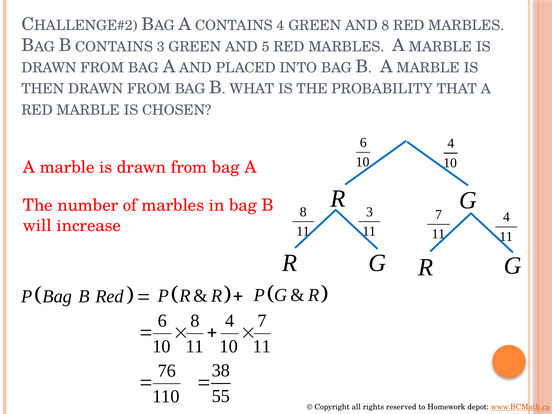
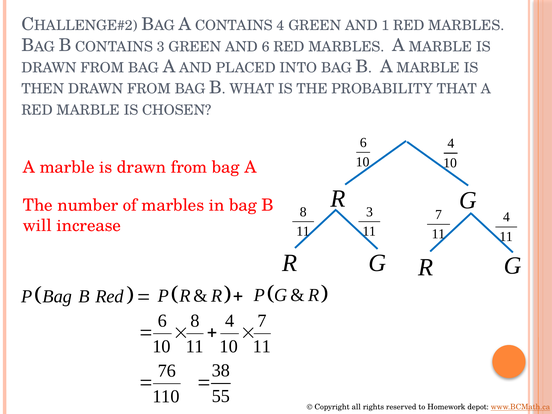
AND 8: 8 -> 1 (385, 26)
AND 5: 5 -> 6 (266, 47)
